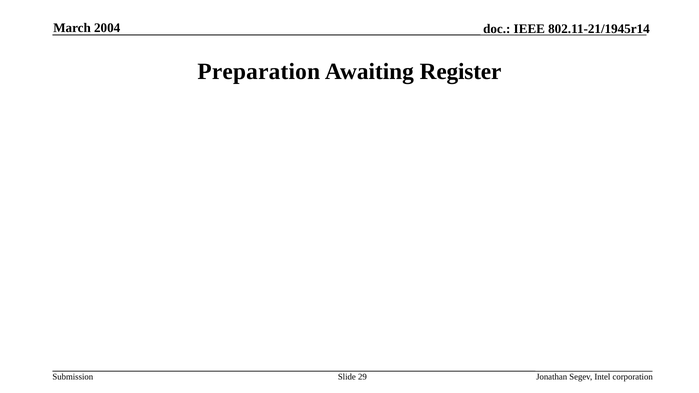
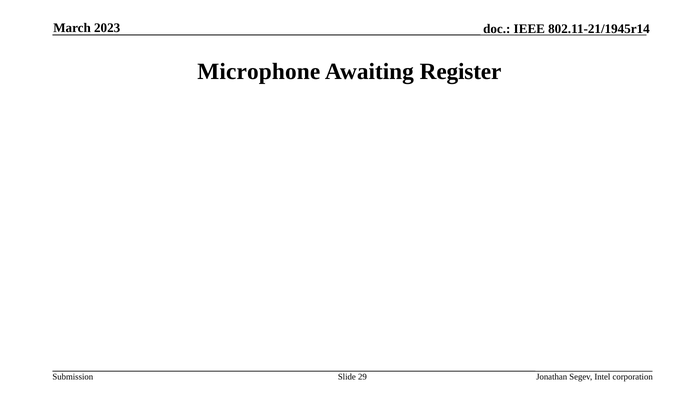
2004: 2004 -> 2023 (107, 28)
Preparation: Preparation -> Microphone (259, 71)
